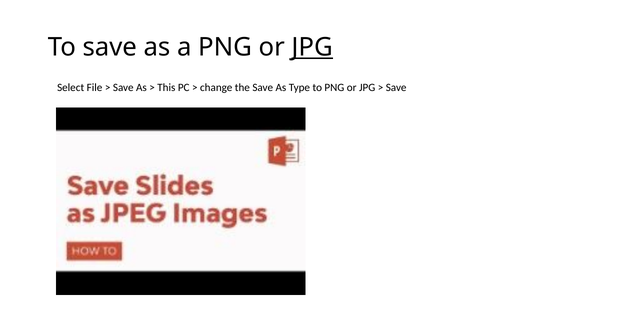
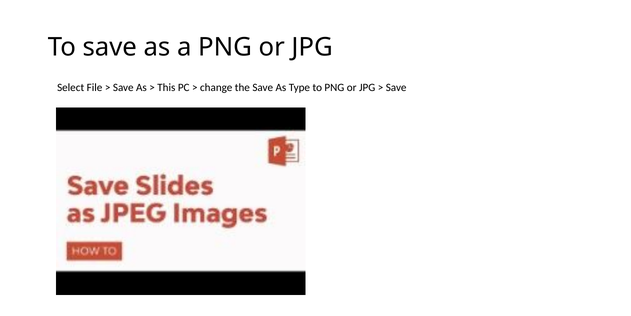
JPG underline: present -> none (312, 47)
